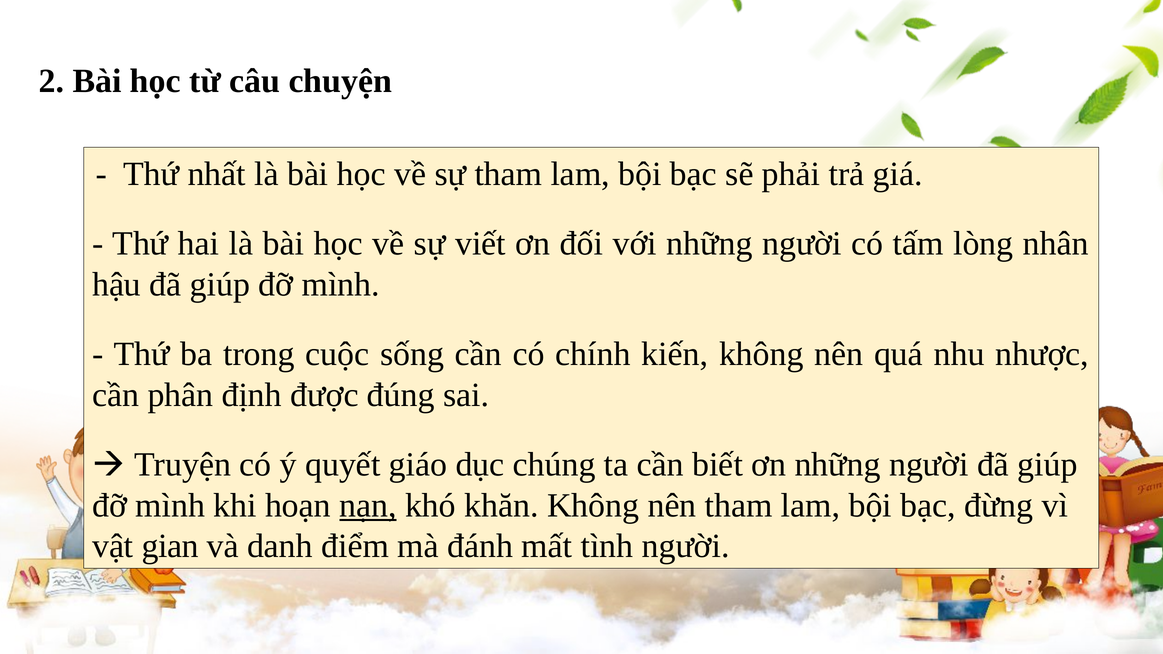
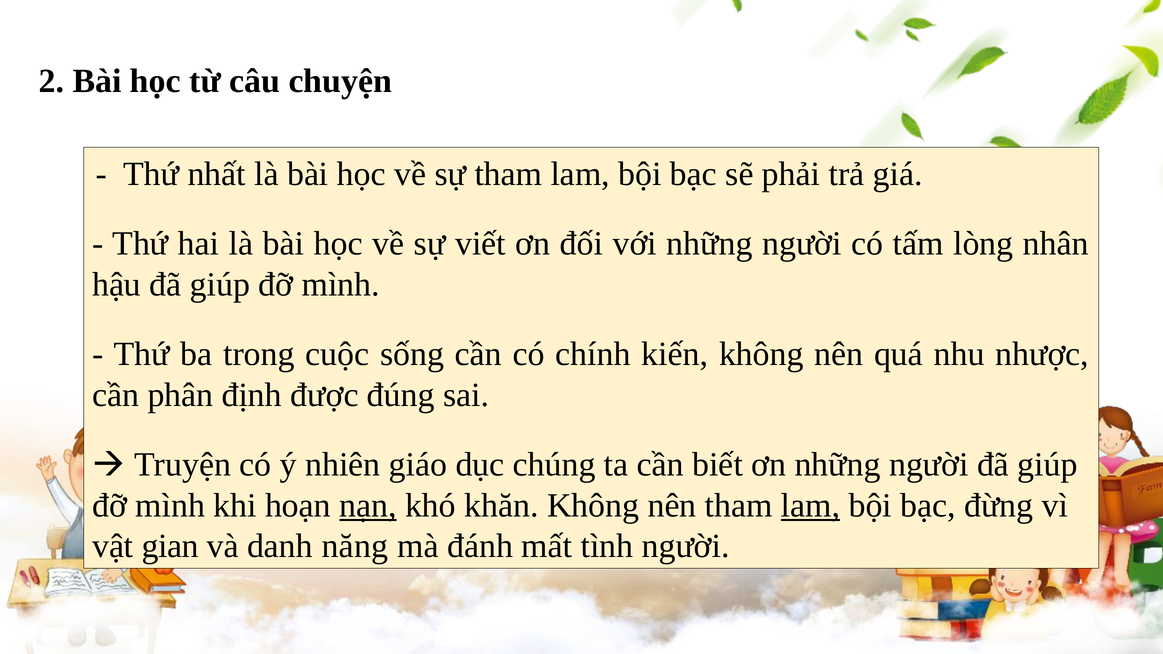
quyết: quyết -> nhiên (343, 465)
lam underline: none -> present (811, 506)
điểm: điểm -> năng (355, 546)
